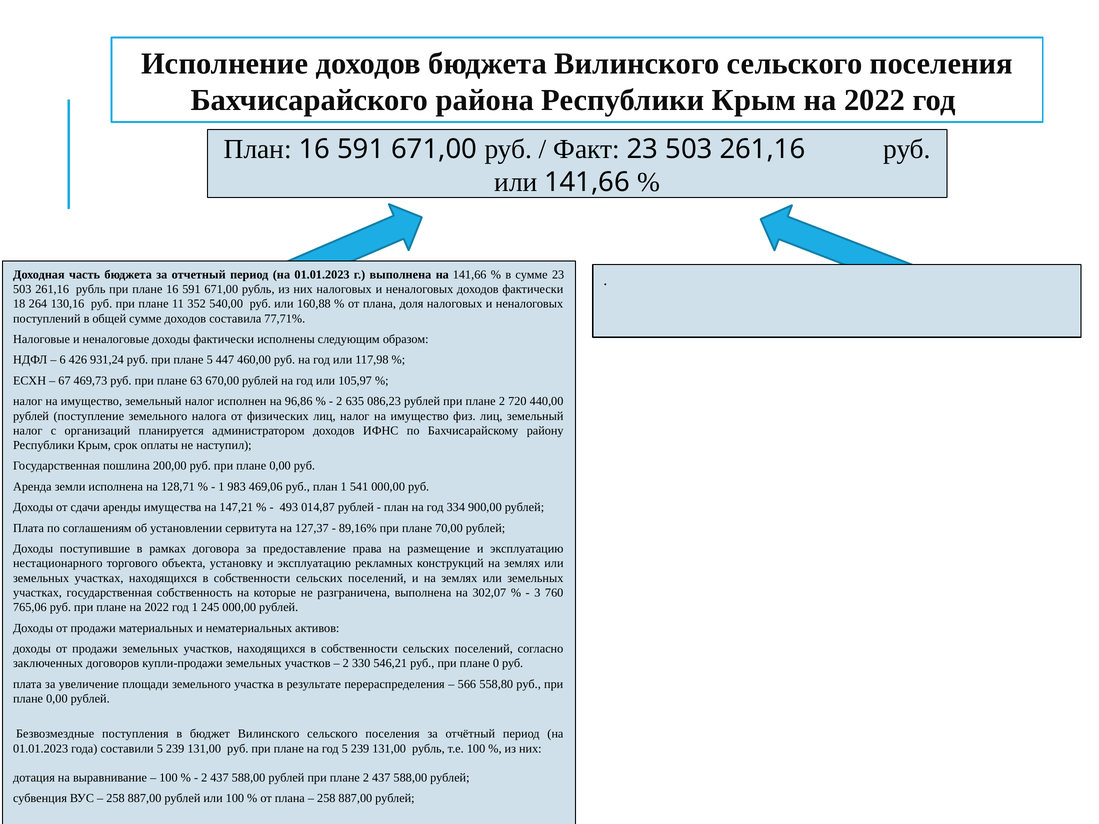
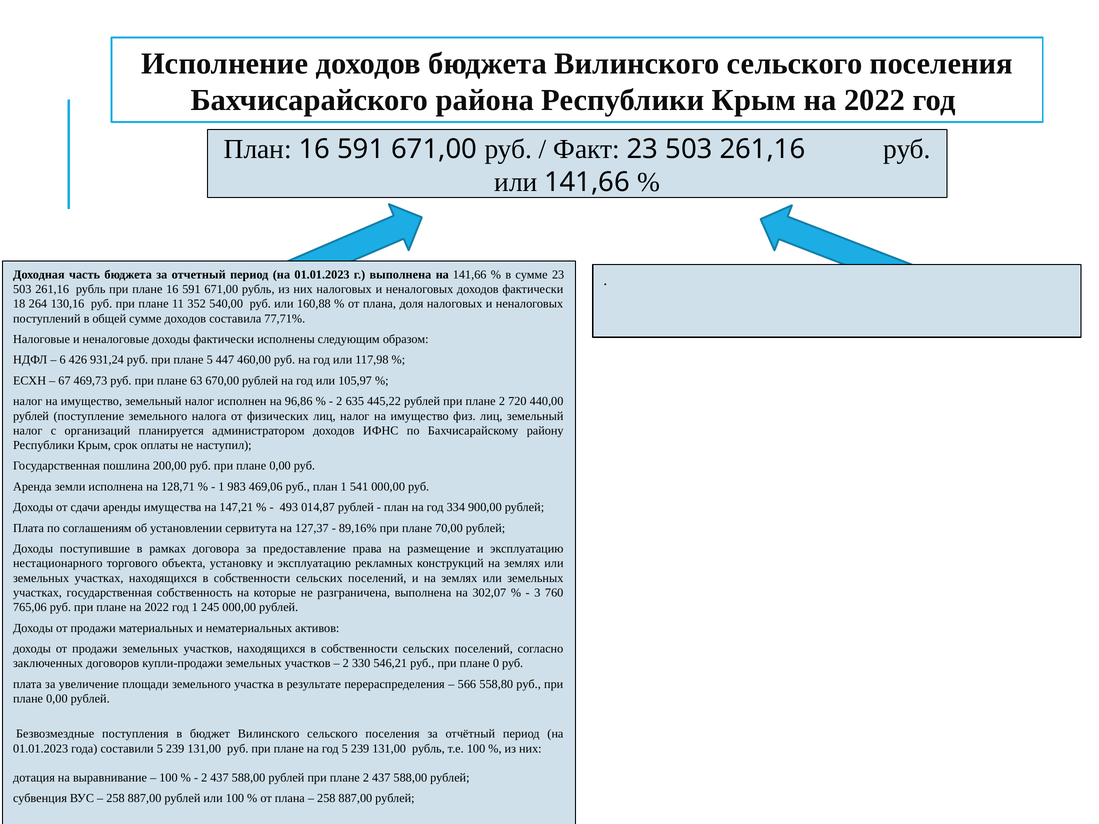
086,23: 086,23 -> 445,22 (384, 401)
